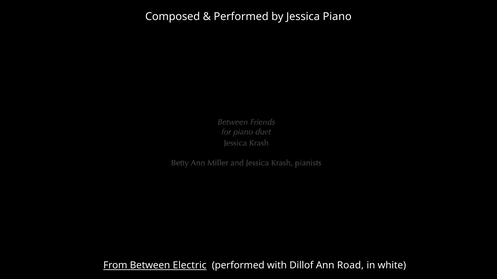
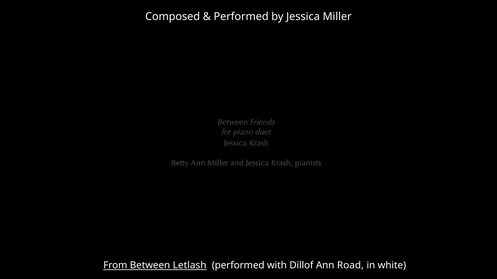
Piano: Piano -> Miller (337, 17)
Electric: Electric -> Letlash (190, 266)
